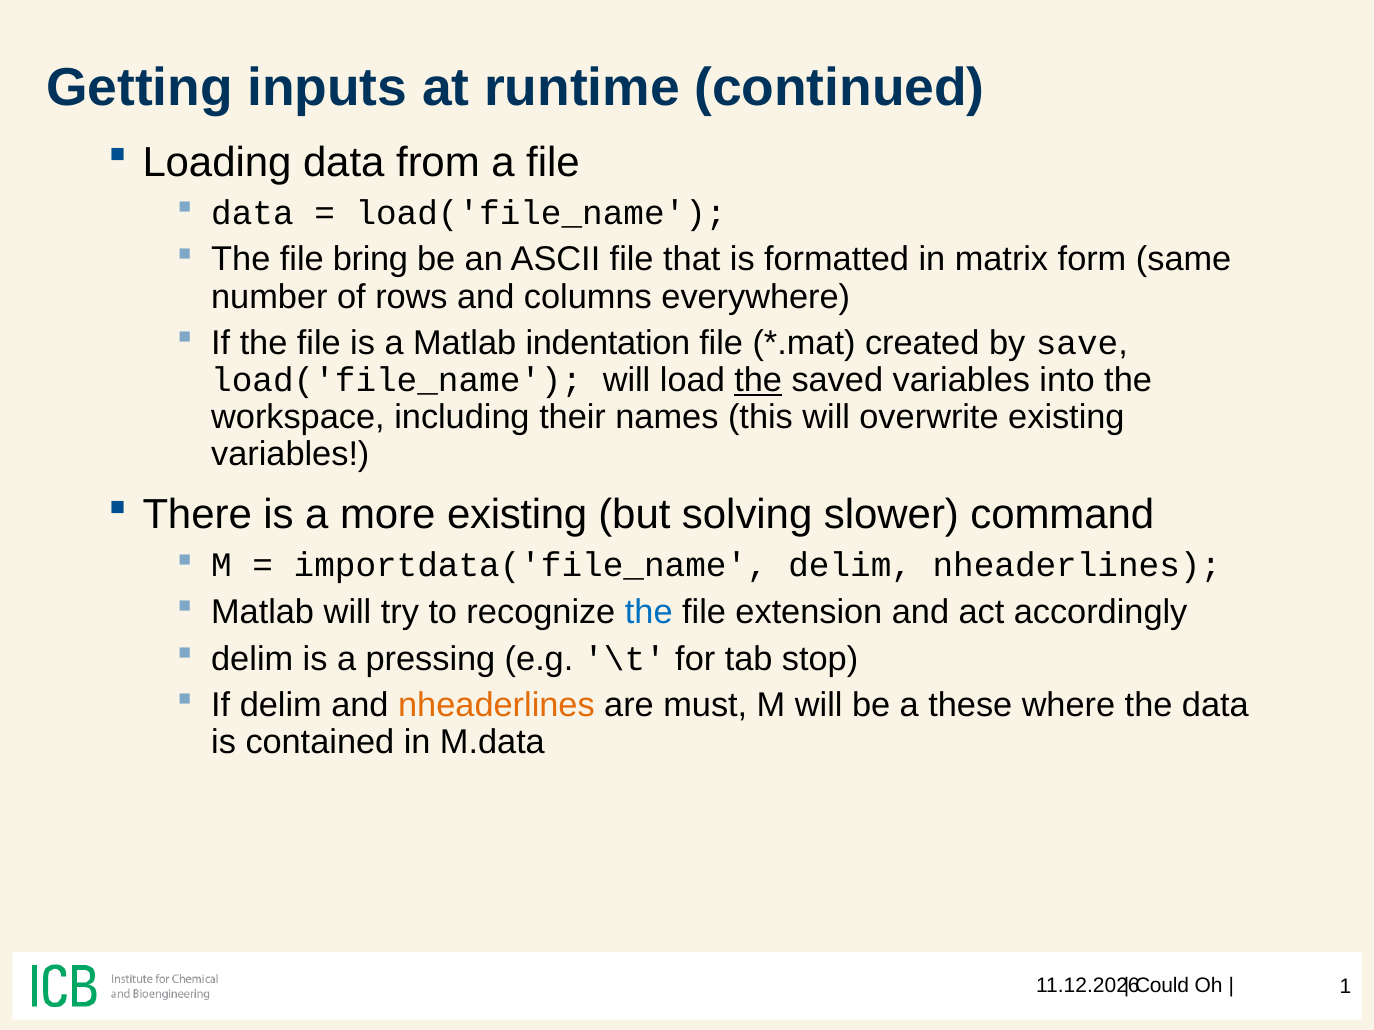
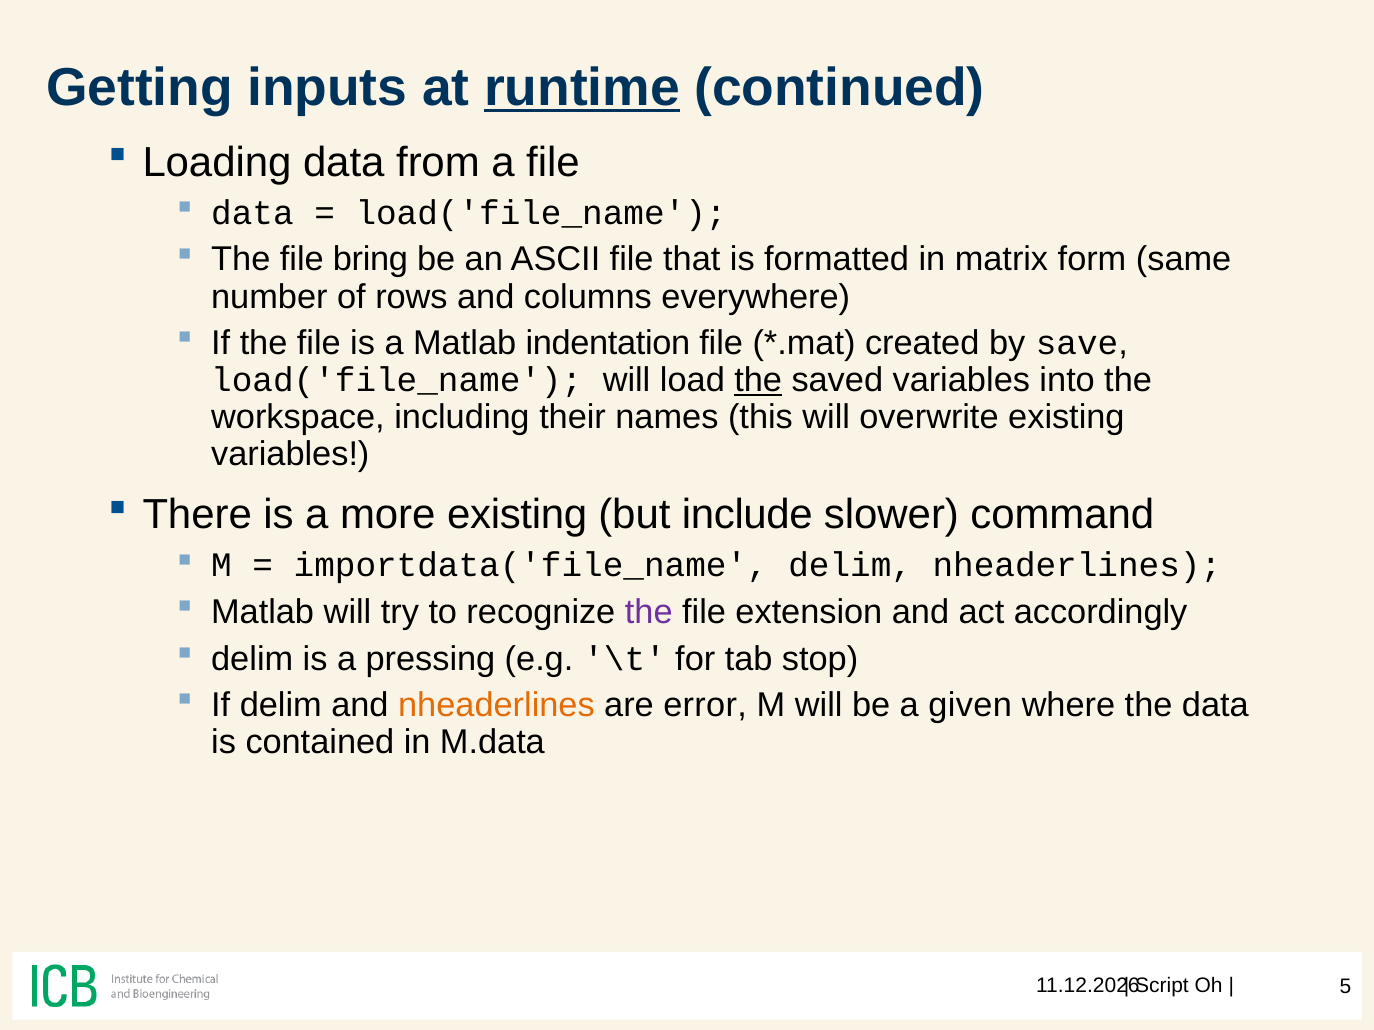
runtime underline: none -> present (582, 88)
solving: solving -> include (747, 515)
the colour: blue -> purple (649, 613)
must: must -> error (705, 706)
these: these -> given (970, 706)
Could: Could -> Script (1162, 986)
1: 1 -> 5 (1345, 987)
